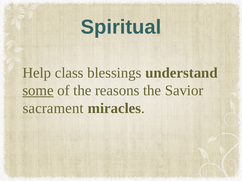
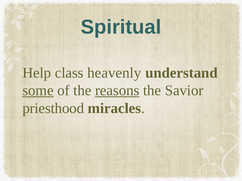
blessings: blessings -> heavenly (114, 73)
reasons underline: none -> present (117, 91)
sacrament: sacrament -> priesthood (53, 108)
